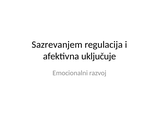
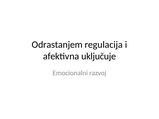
Sazrevanjem: Sazrevanjem -> Odrastanjem (57, 45)
